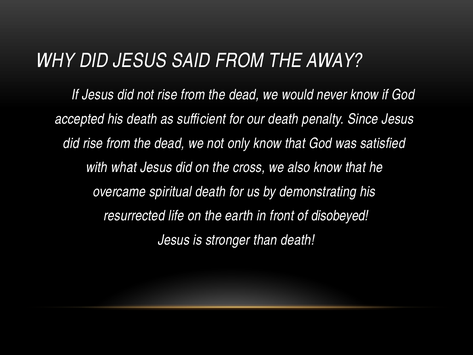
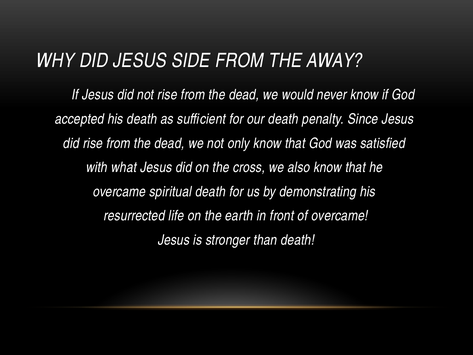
SAID: SAID -> SIDE (191, 61)
of disobeyed: disobeyed -> overcame (340, 216)
